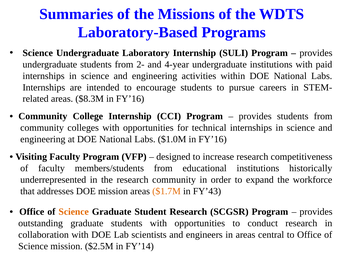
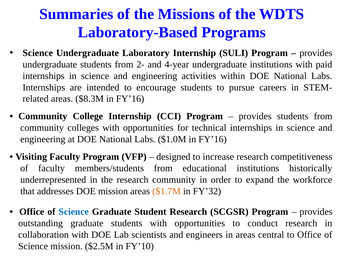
FY’43: FY’43 -> FY’32 (207, 191)
Science colour: orange -> blue (74, 212)
FY’14: FY’14 -> FY’10 (140, 246)
